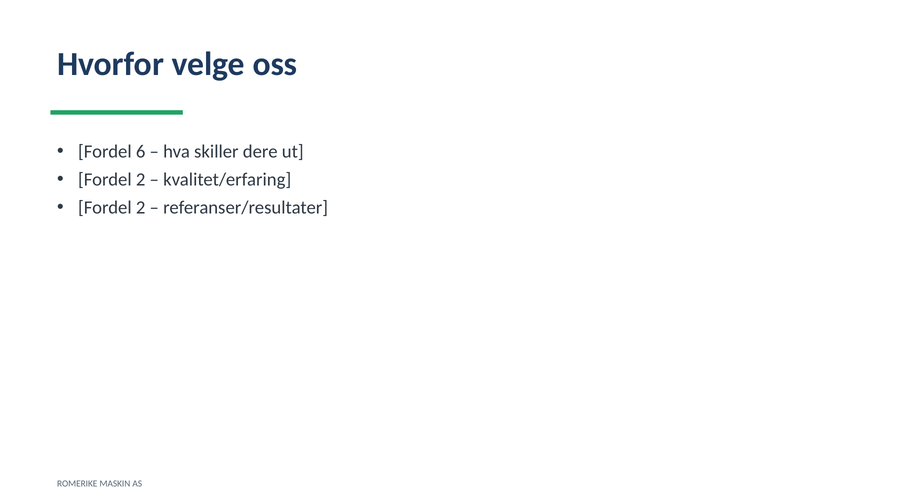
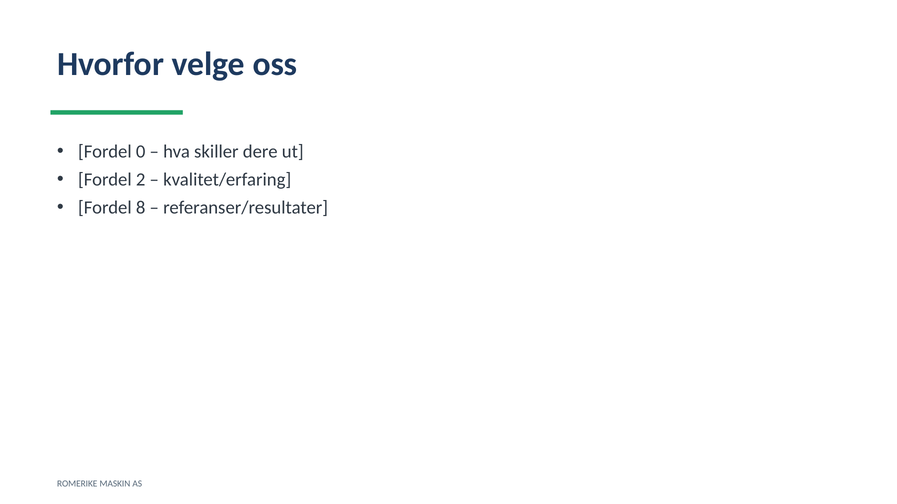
6: 6 -> 0 (141, 152)
2: 2 -> 8 (141, 208)
